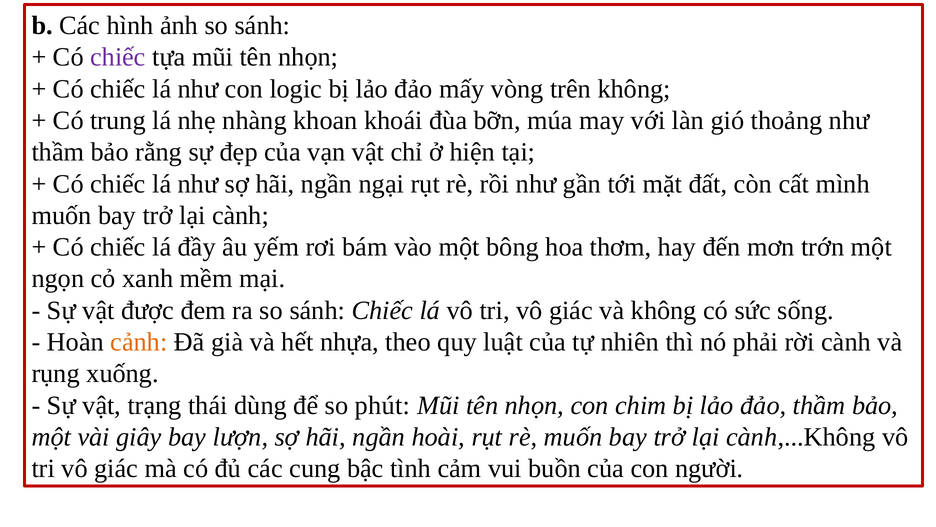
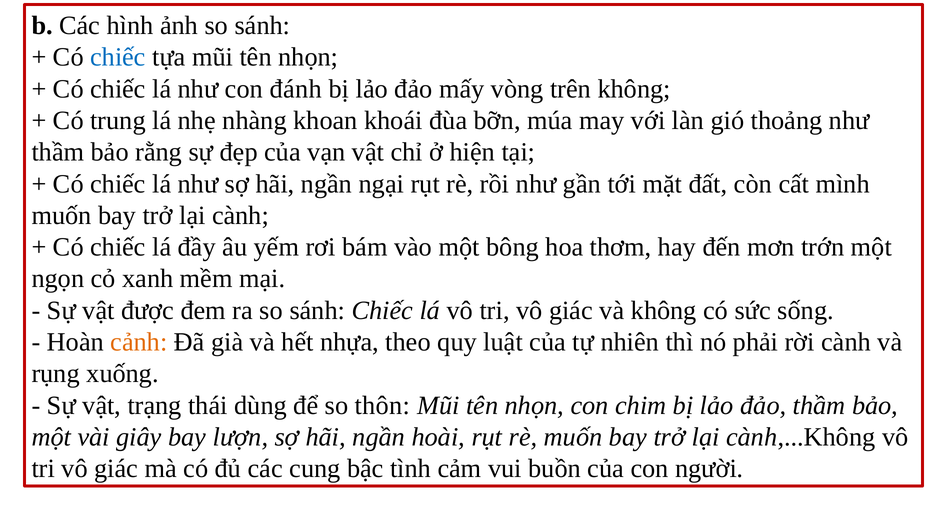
chiếc colour: purple -> blue (118, 57)
logic: logic -> đánh (296, 89)
phút: phút -> thôn (382, 405)
